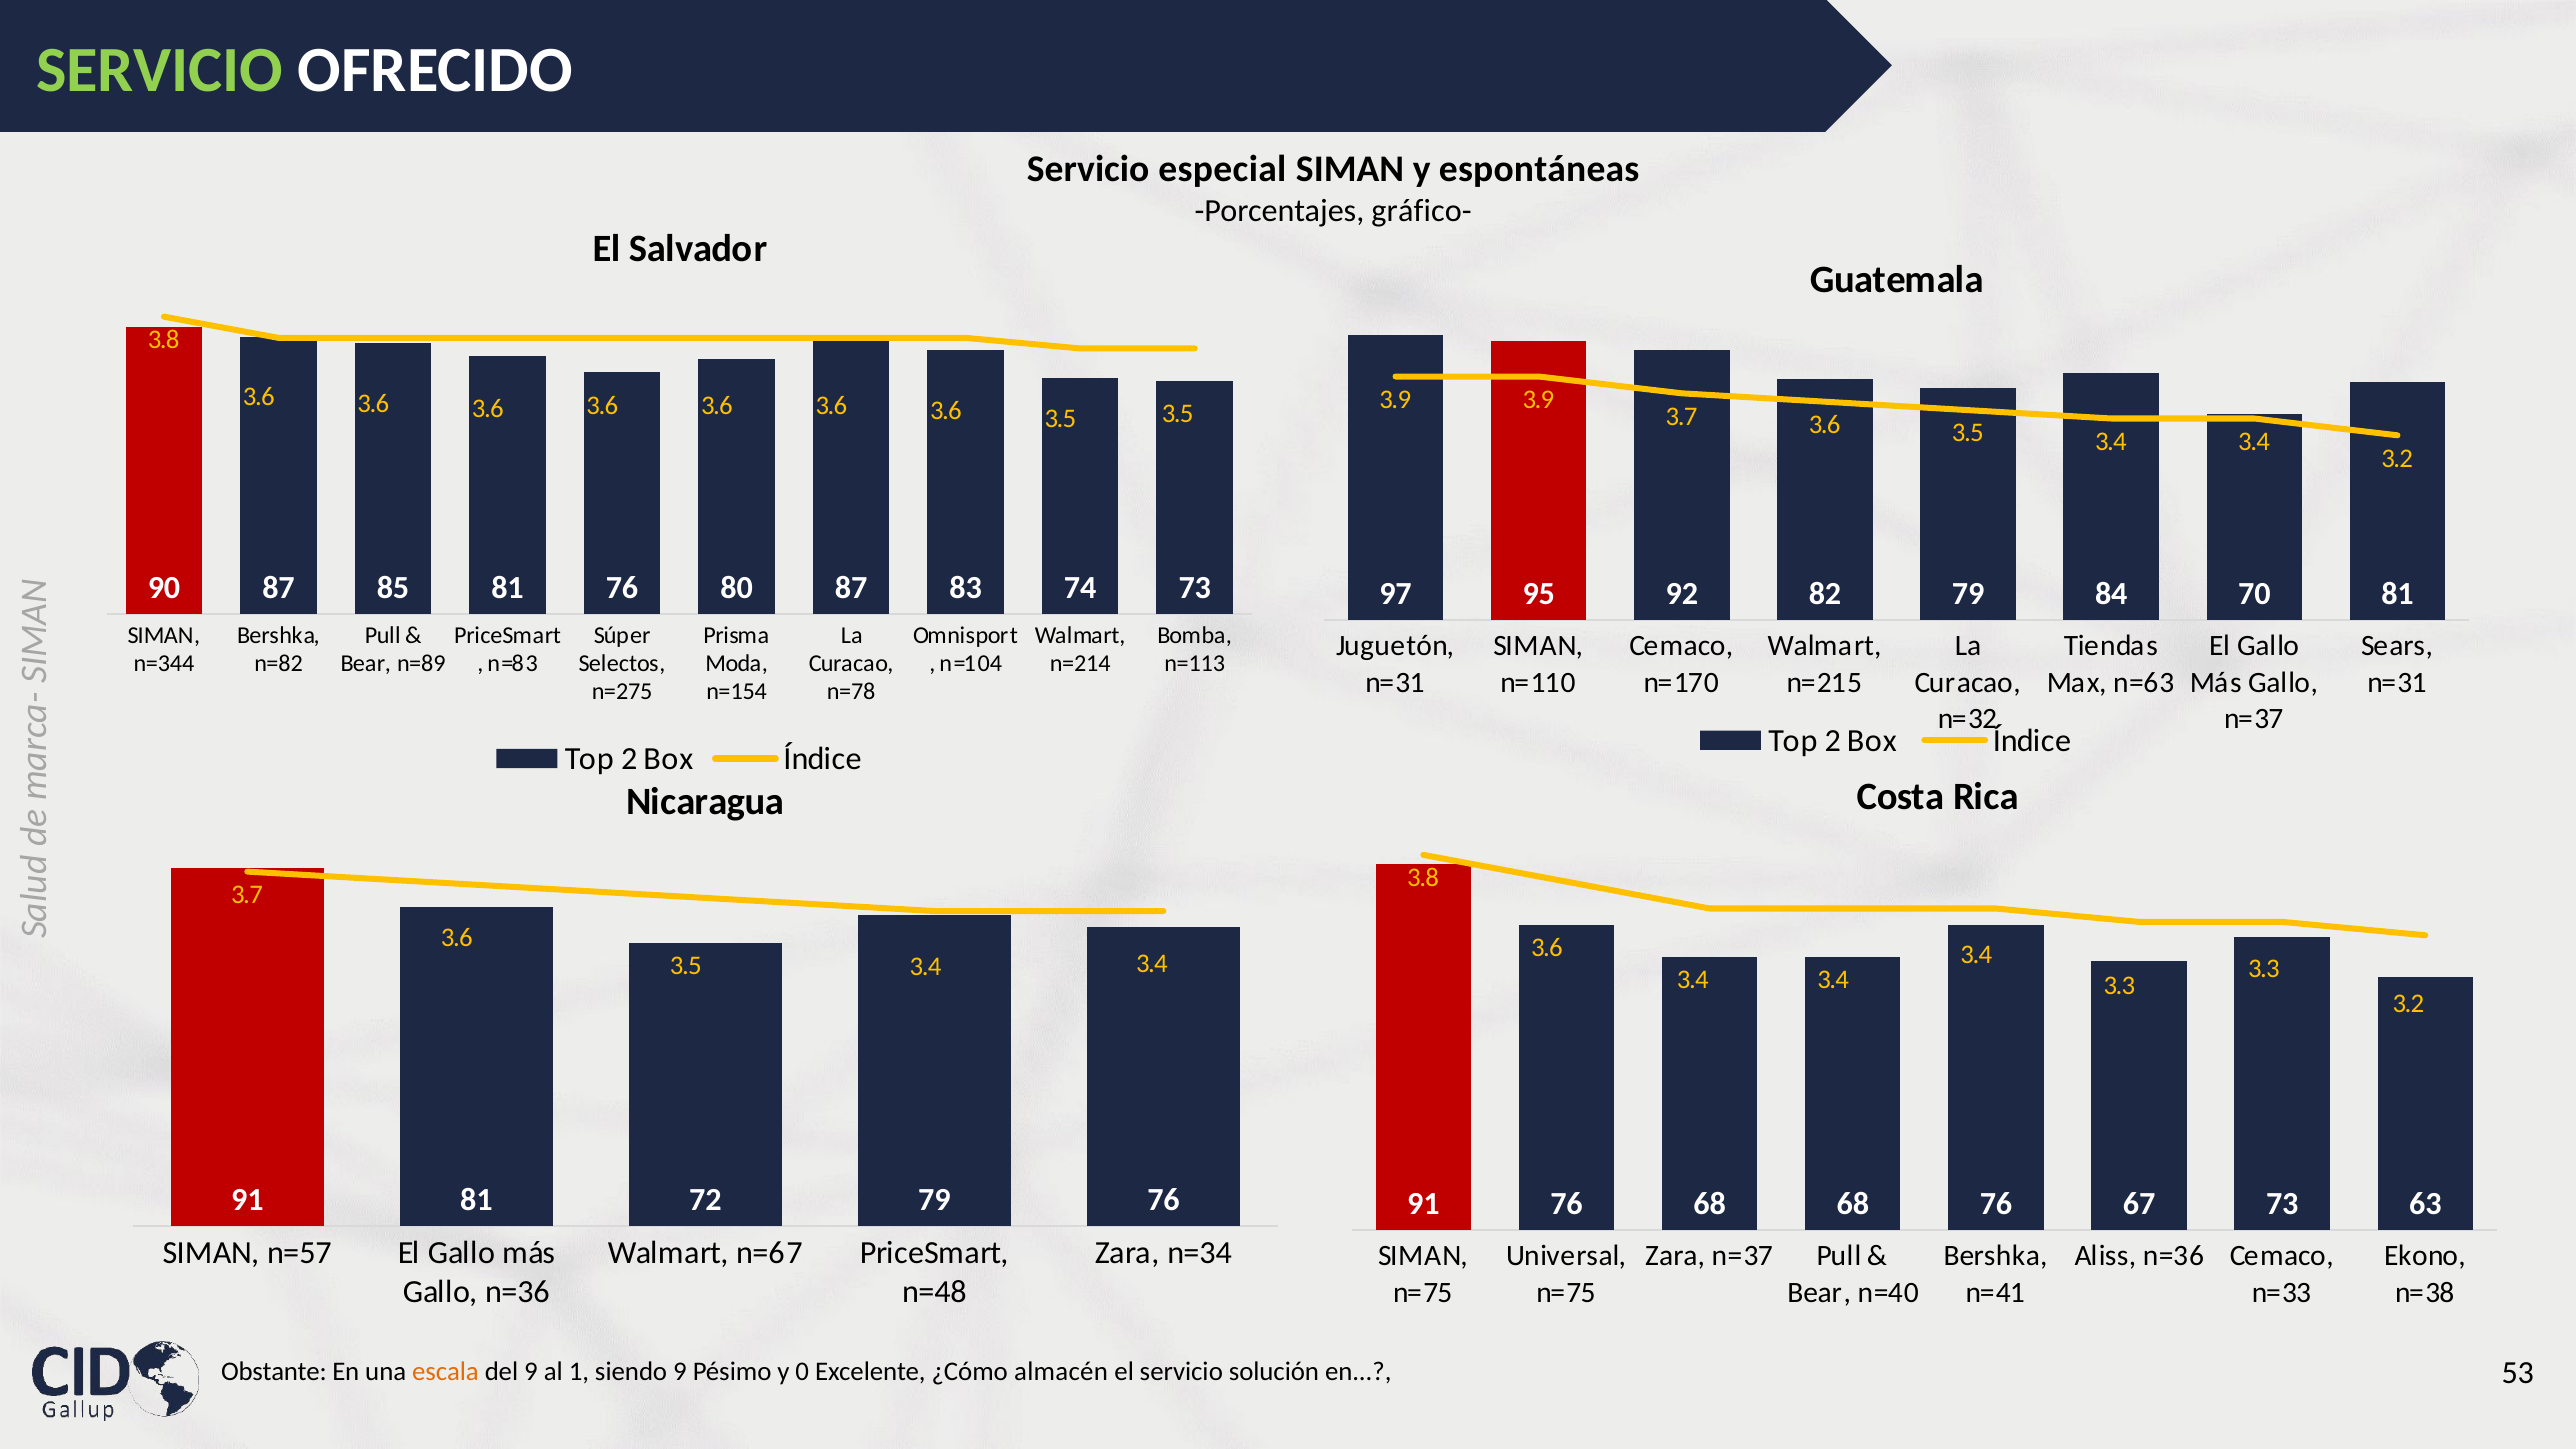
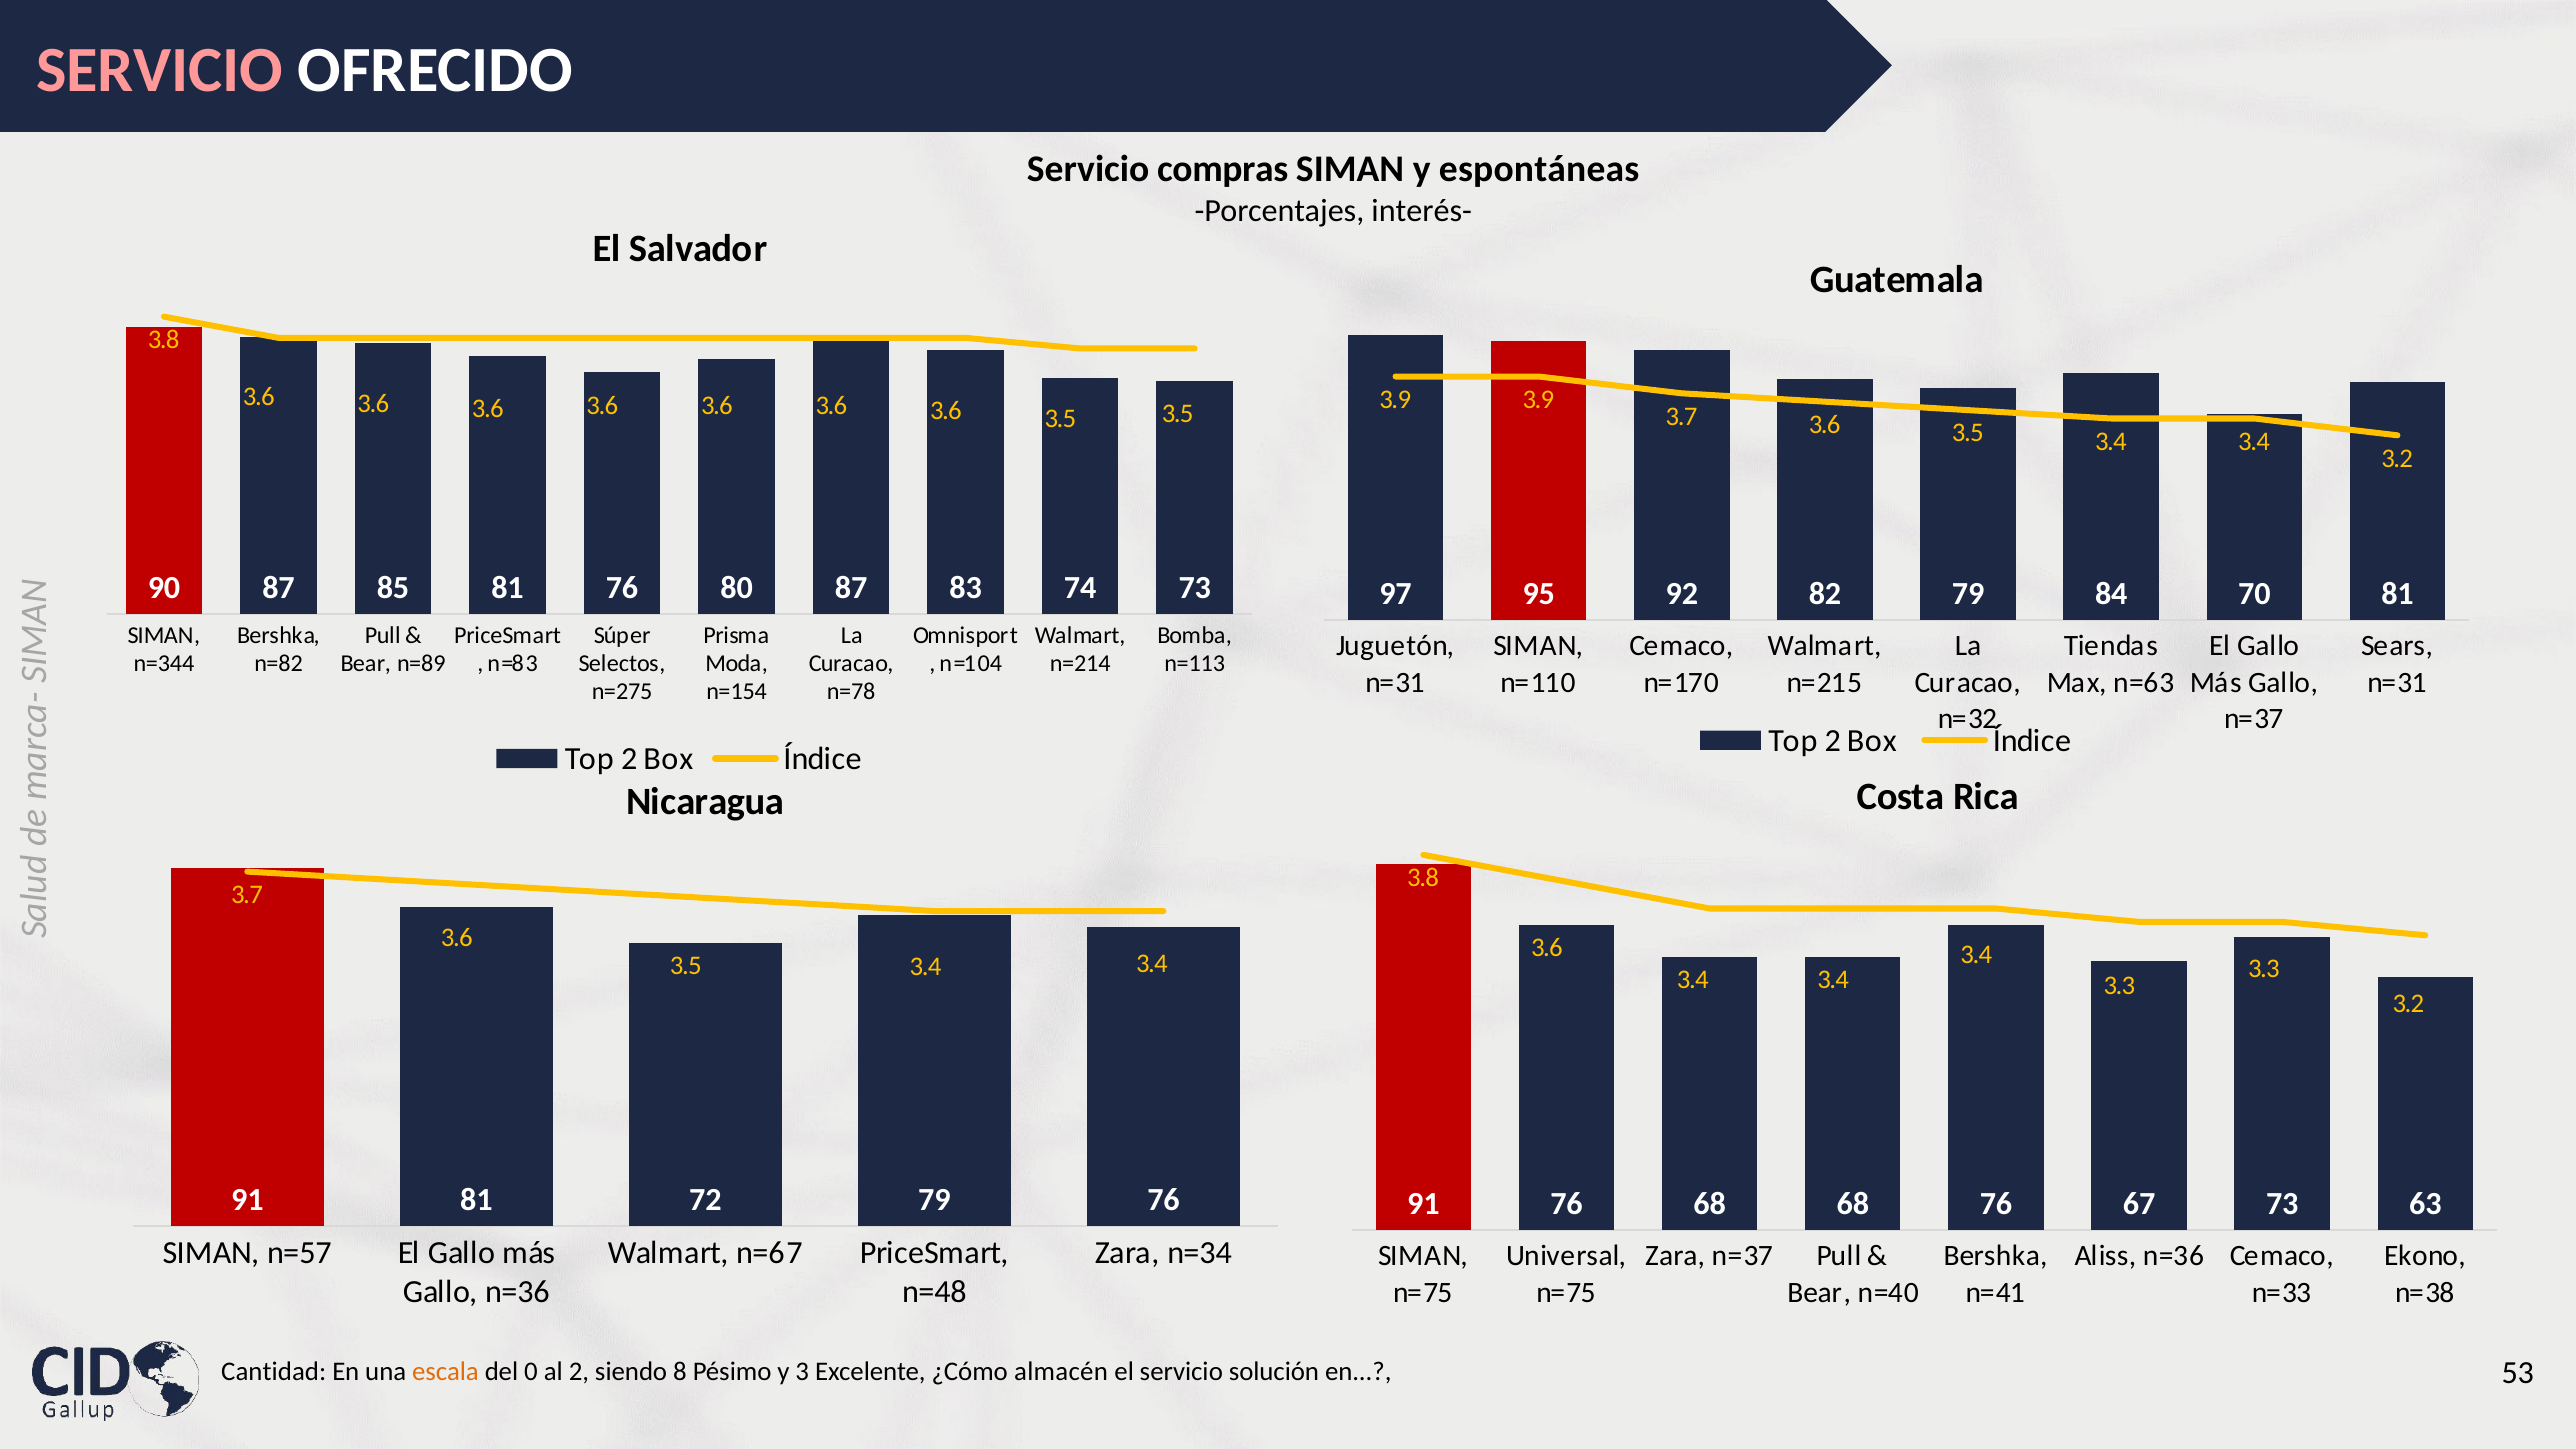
SERVICIO colour: light green -> pink (160, 70)
especial: especial -> compras (1223, 169)
gráfico-: gráfico- -> interés- (1422, 211)
Obstante: Obstante -> Cantidad (274, 1372)
del 9: 9 -> 0 (531, 1372)
al 1: 1 -> 2 (579, 1372)
siendo 9: 9 -> 8 (680, 1372)
0: 0 -> 3 (802, 1372)
